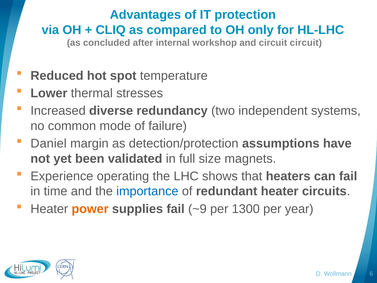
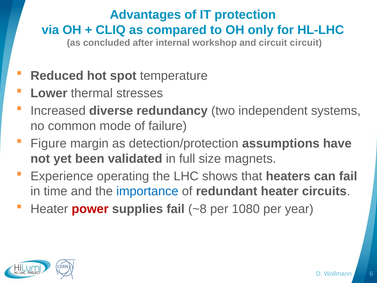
Daniel: Daniel -> Figure (49, 143)
power colour: orange -> red (90, 209)
~9: ~9 -> ~8 (197, 209)
1300: 1300 -> 1080 (246, 209)
